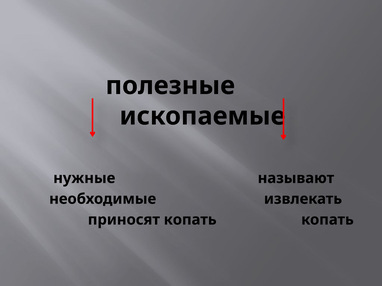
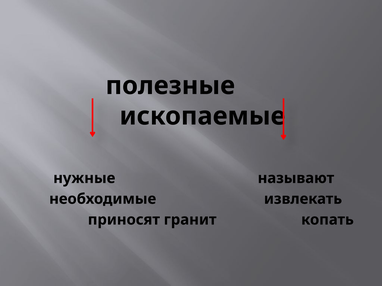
приносят копать: копать -> гранит (190, 220)
